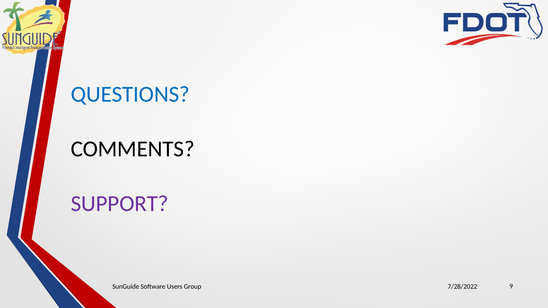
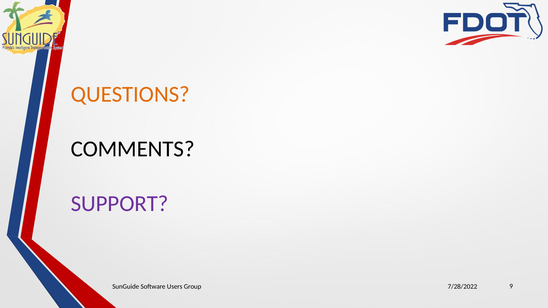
QUESTIONS colour: blue -> orange (130, 94)
